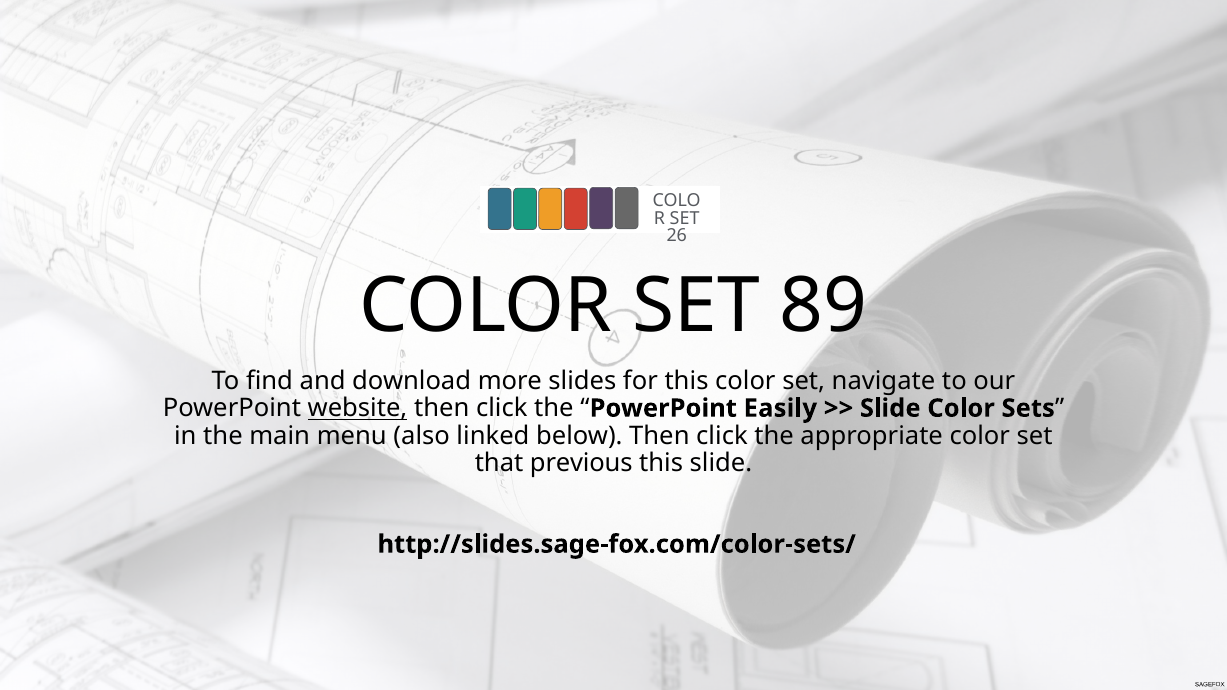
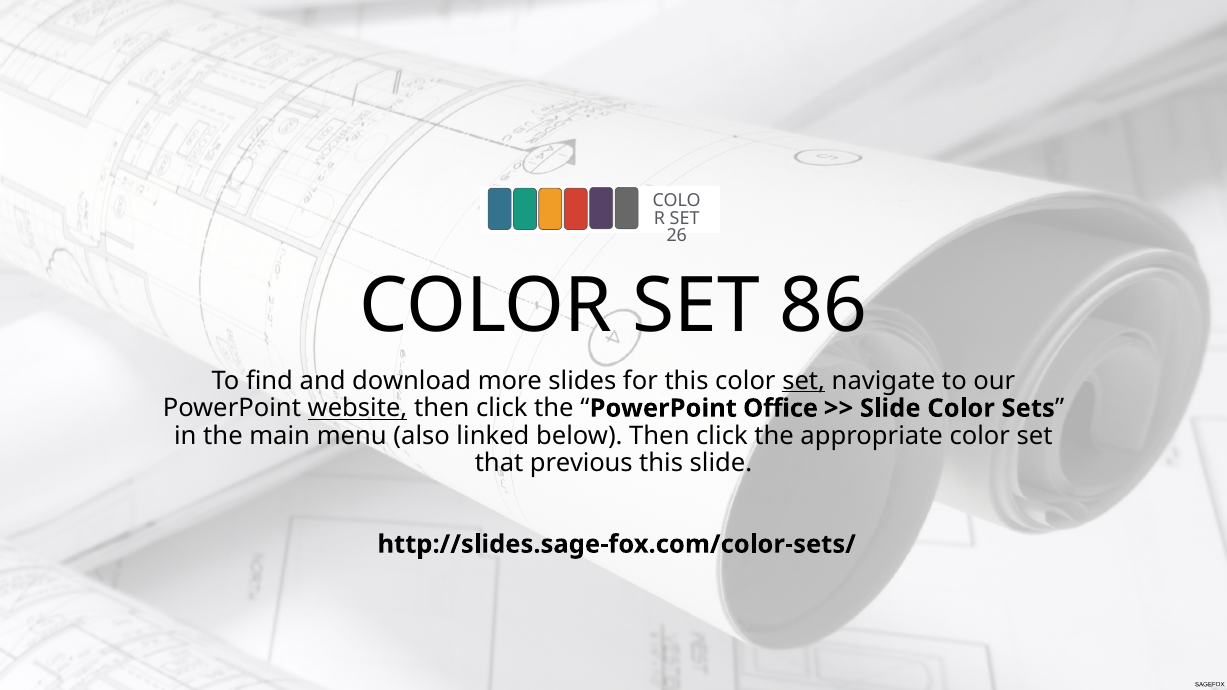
89: 89 -> 86 (824, 307)
set underline: none -> present (804, 381)
Easily: Easily -> Office (781, 408)
